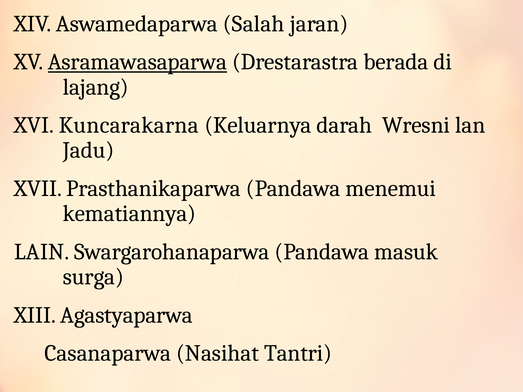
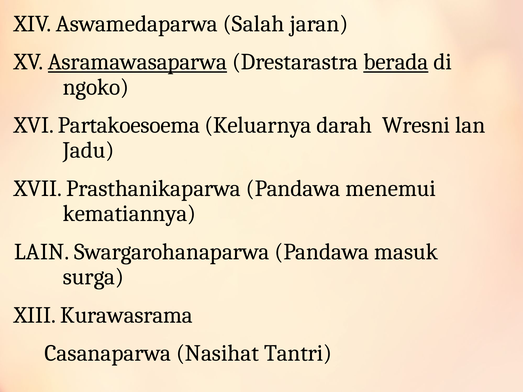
berada underline: none -> present (396, 62)
lajang: lajang -> ngoko (96, 87)
Kuncarakarna: Kuncarakarna -> Partakoesoema (129, 125)
Agastyaparwa: Agastyaparwa -> Kurawasrama (127, 315)
